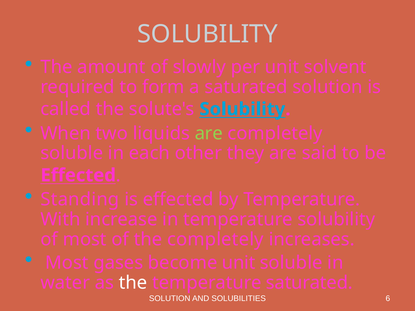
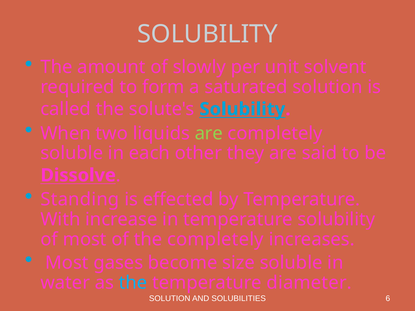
Effected: Effected -> Dissolve (78, 175)
become unit: unit -> size (239, 263)
the colour: white -> light blue (133, 283)
temperature saturated: saturated -> diameter (309, 283)
